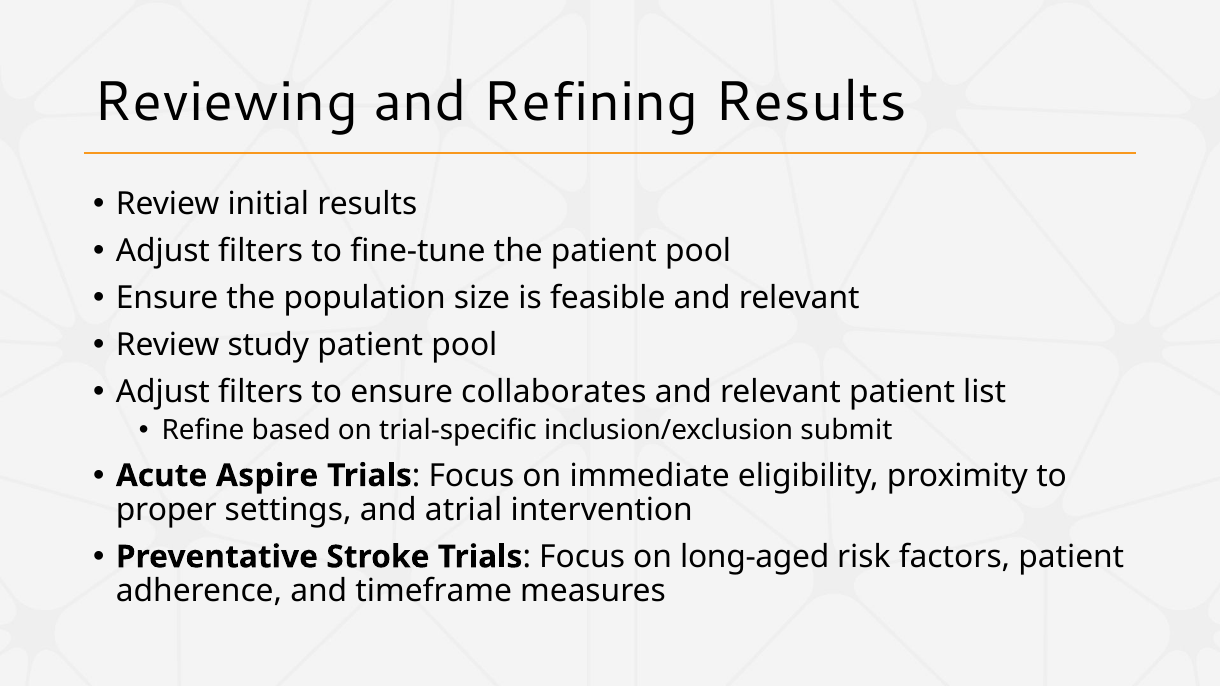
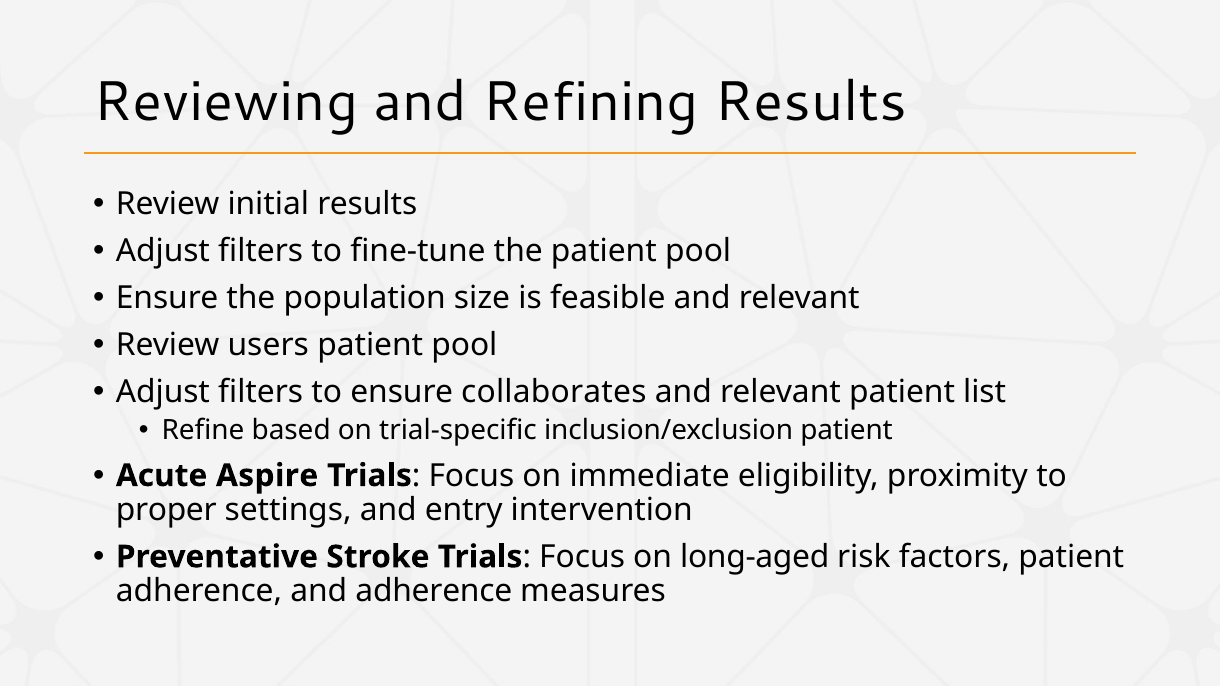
study: study -> users (268, 345)
inclusion/exclusion submit: submit -> patient (847, 431)
atrial: atrial -> entry (464, 510)
and timeframe: timeframe -> adherence (434, 591)
